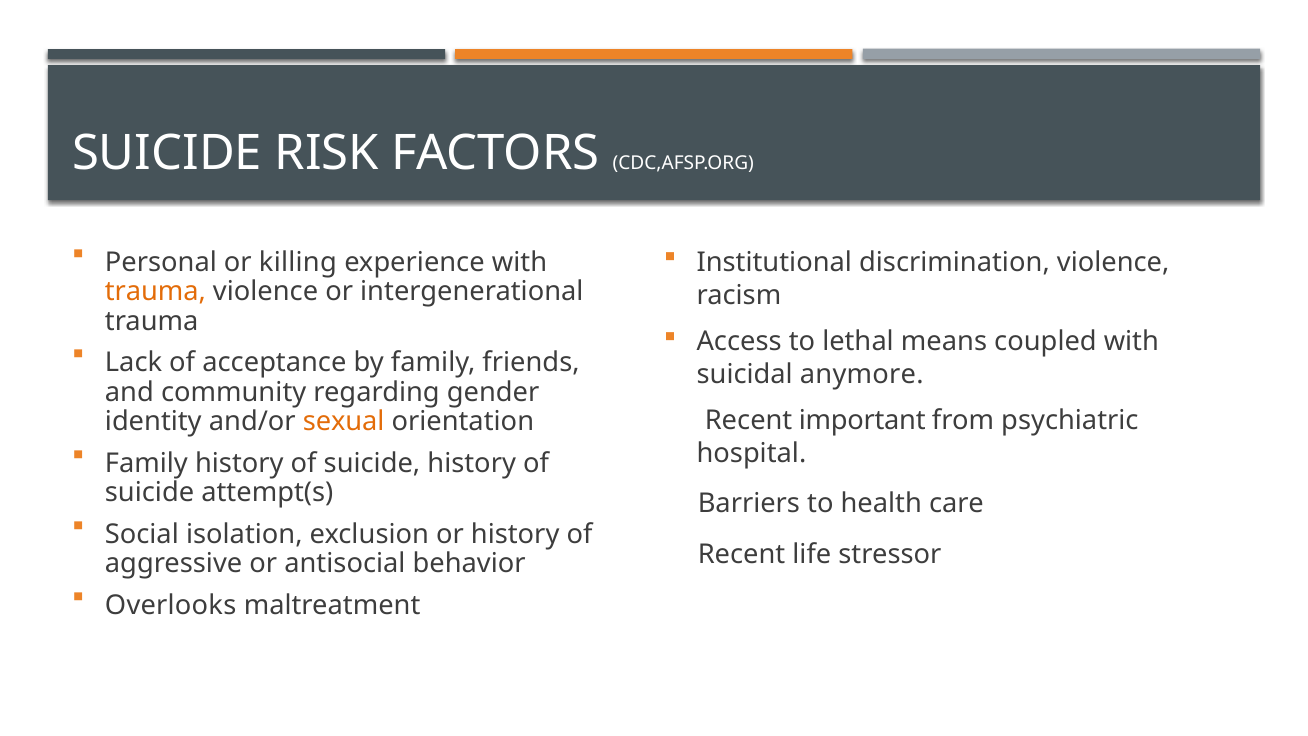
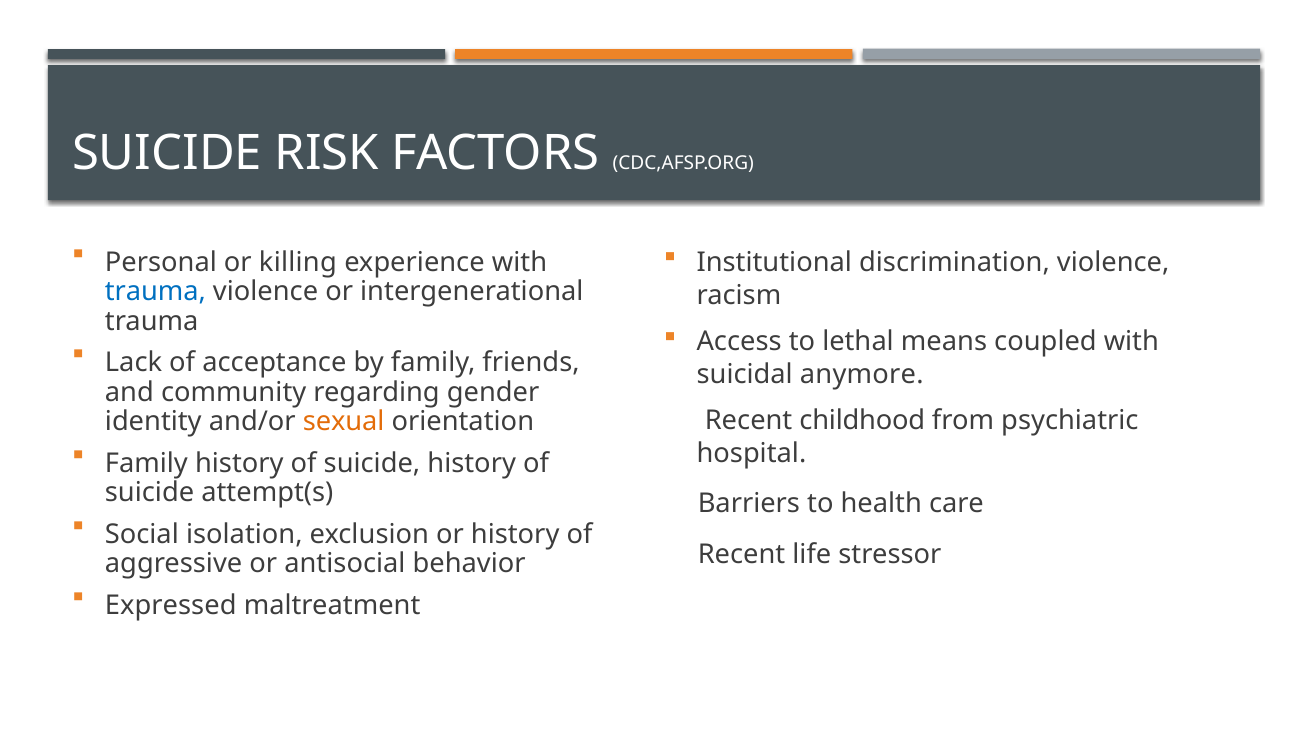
trauma colour: orange -> blue (155, 292)
important: important -> childhood (862, 420)
Overlooks: Overlooks -> Expressed (171, 605)
